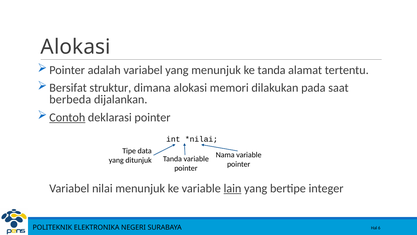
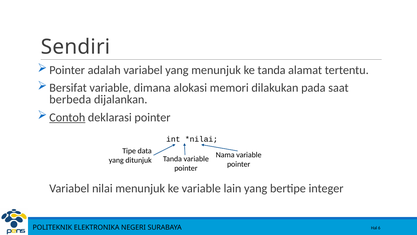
Alokasi: Alokasi -> Sendiri (76, 47)
Bersifat struktur: struktur -> variable (110, 88)
lain underline: present -> none (232, 188)
